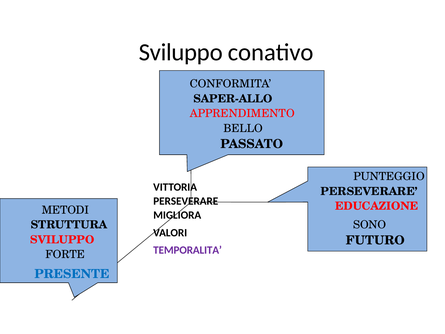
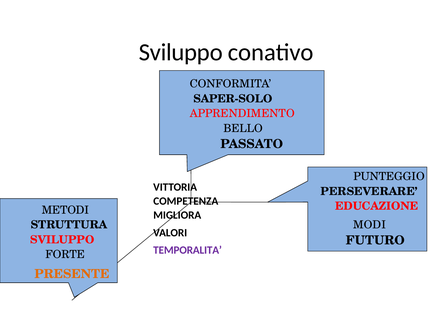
SAPER-ALLO: SAPER-ALLO -> SAPER-SOLO (233, 99)
PERSEVERARE: PERSEVERARE -> COMPETENZA (186, 201)
SONO: SONO -> MODI (370, 225)
PRESENTE colour: blue -> orange (72, 274)
